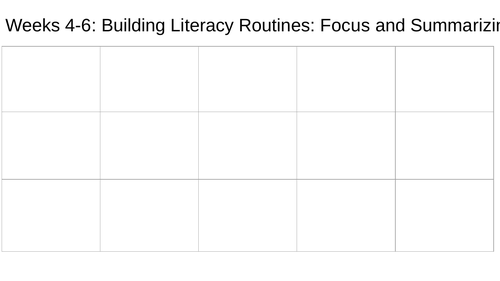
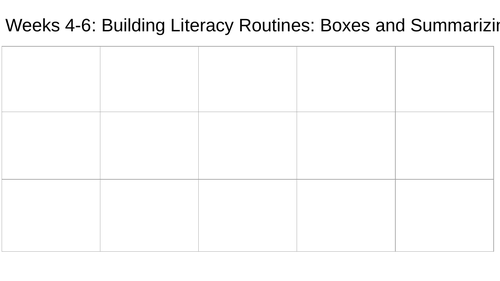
Focus: Focus -> Boxes (345, 26)
